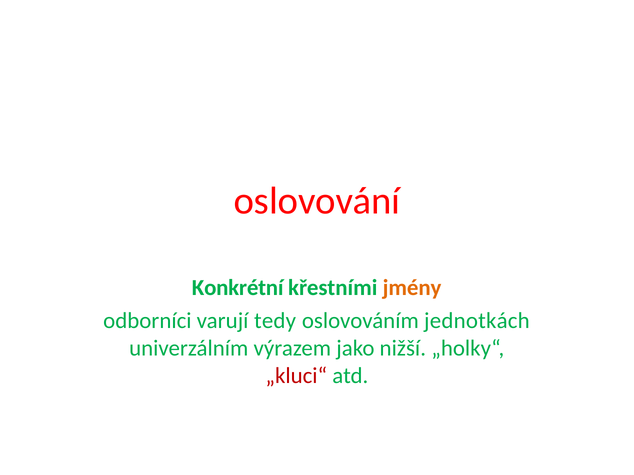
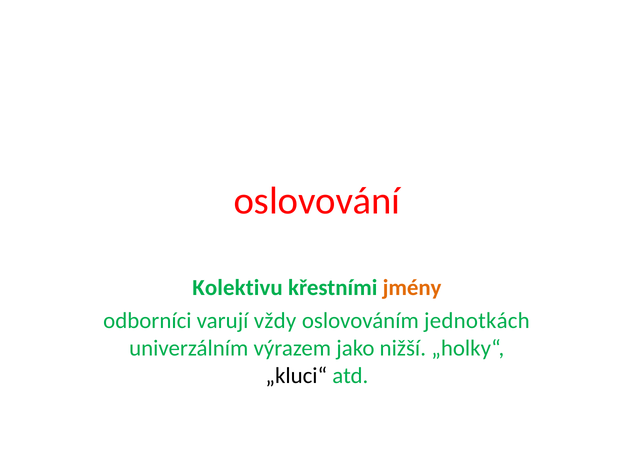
Konkrétní: Konkrétní -> Kolektivu (238, 288)
tedy: tedy -> vždy (275, 321)
„kluci“ colour: red -> black (296, 376)
